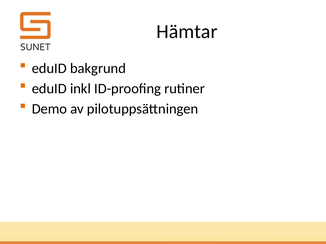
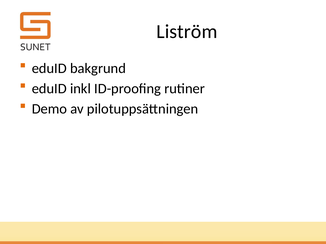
Hämtar: Hämtar -> Liström (187, 32)
